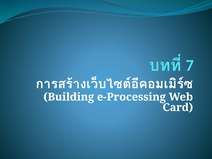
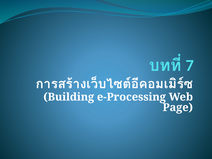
Card: Card -> Page (178, 107)
